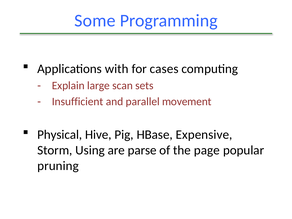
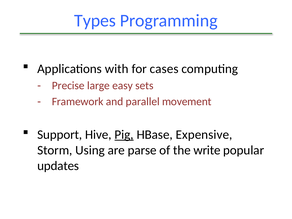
Some: Some -> Types (95, 21)
Explain: Explain -> Precise (68, 86)
scan: scan -> easy (123, 86)
Insufficient: Insufficient -> Framework (78, 101)
Physical: Physical -> Support (60, 135)
Pig underline: none -> present (124, 135)
page: page -> write (207, 150)
pruning: pruning -> updates (58, 166)
